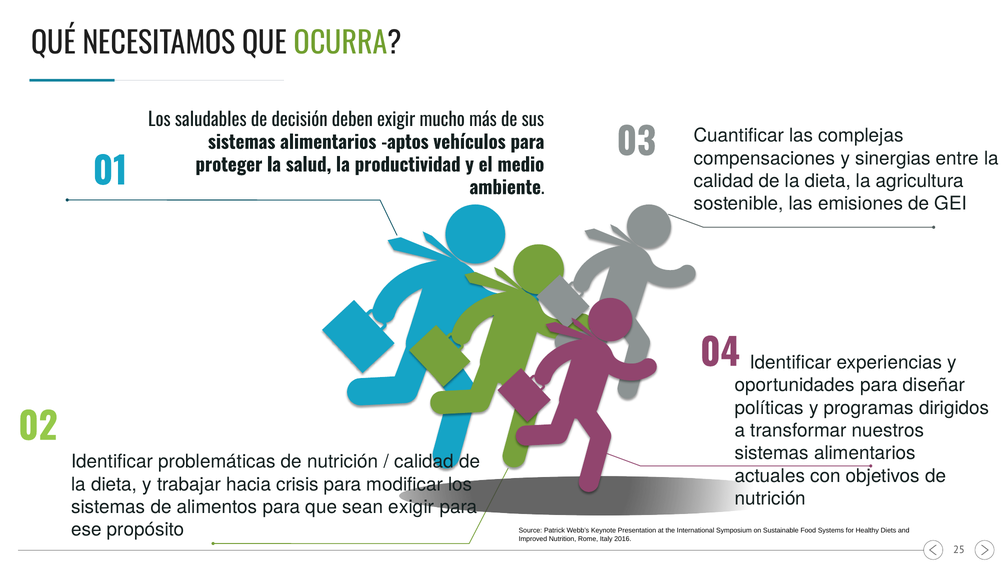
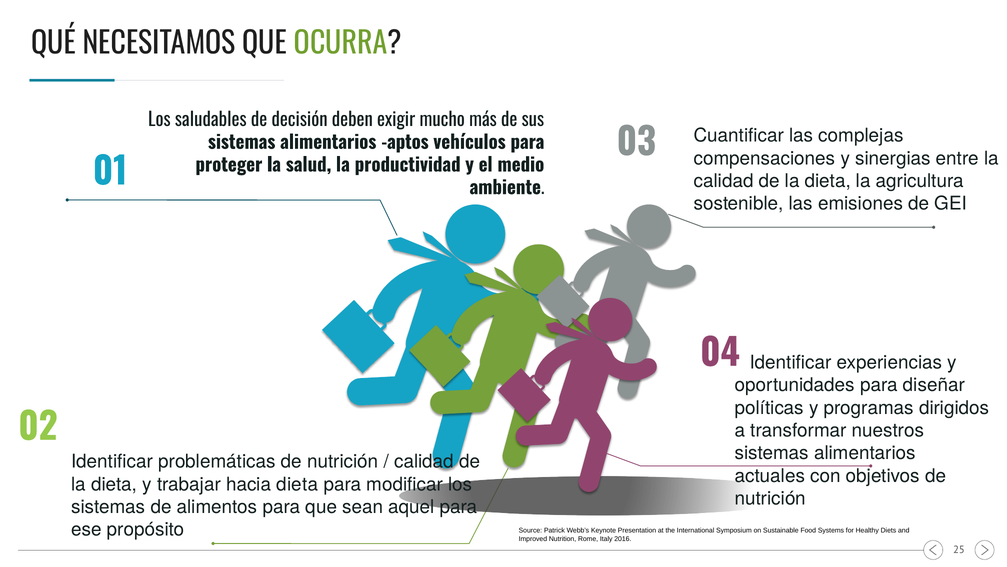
hacia crisis: crisis -> dieta (297, 484)
sean exigir: exigir -> aquel (411, 507)
